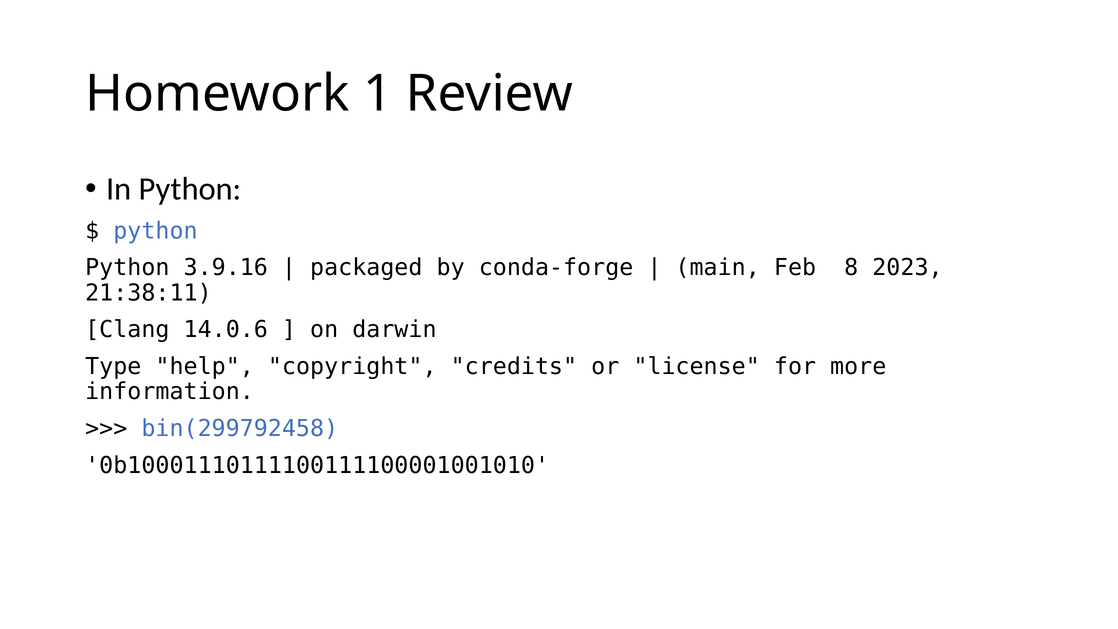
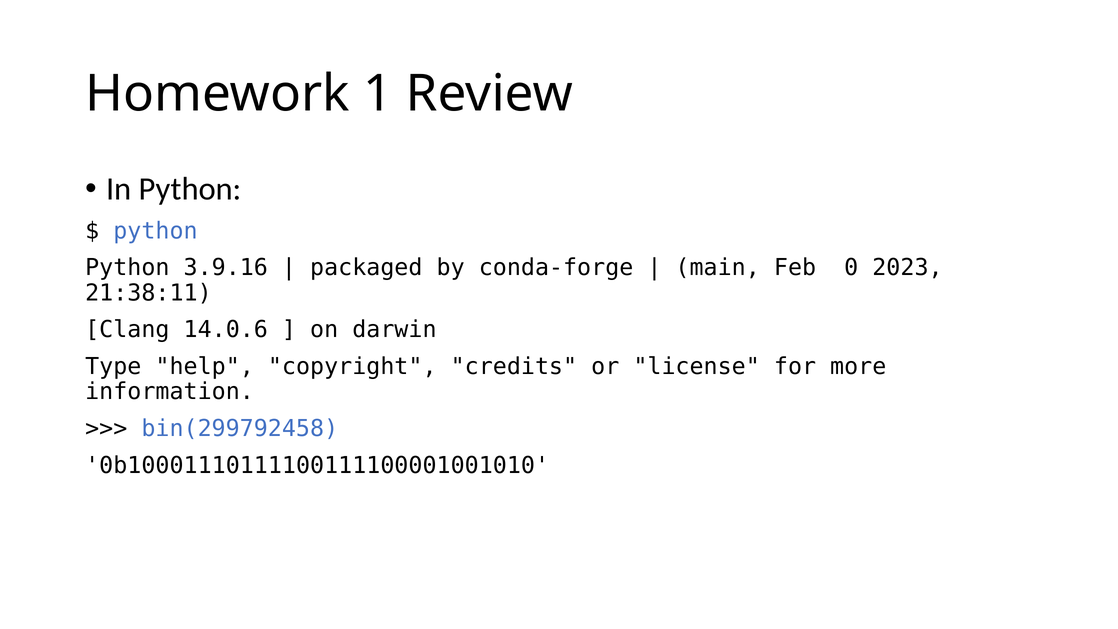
8: 8 -> 0 (851, 268)
